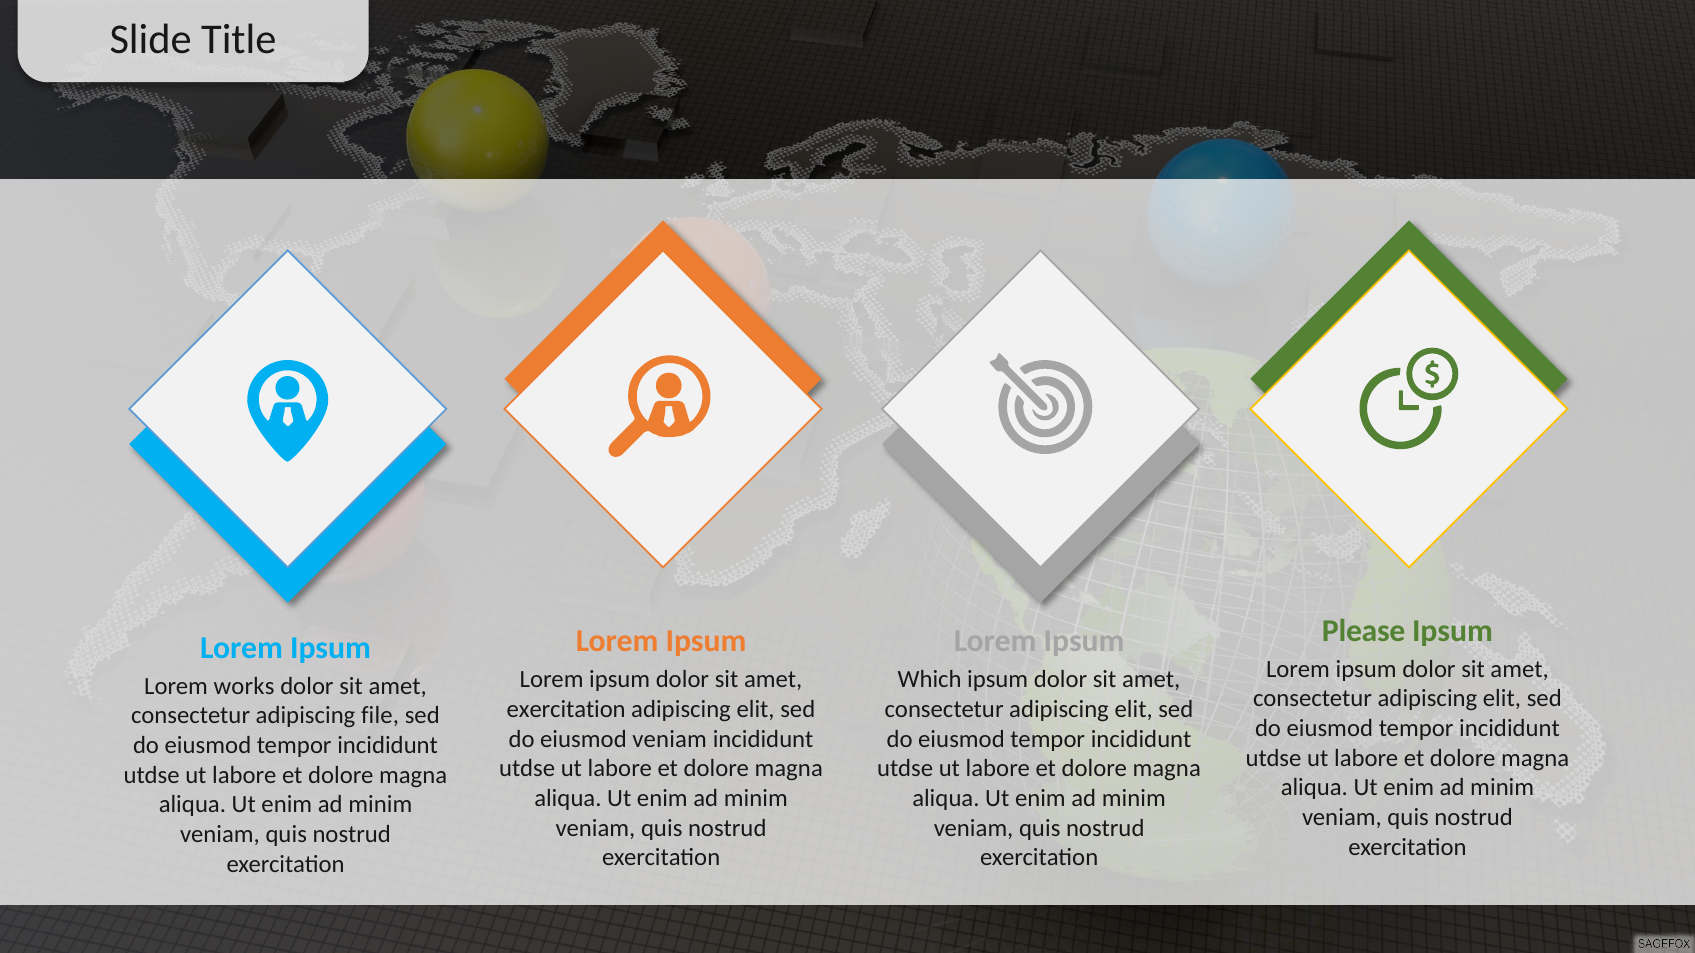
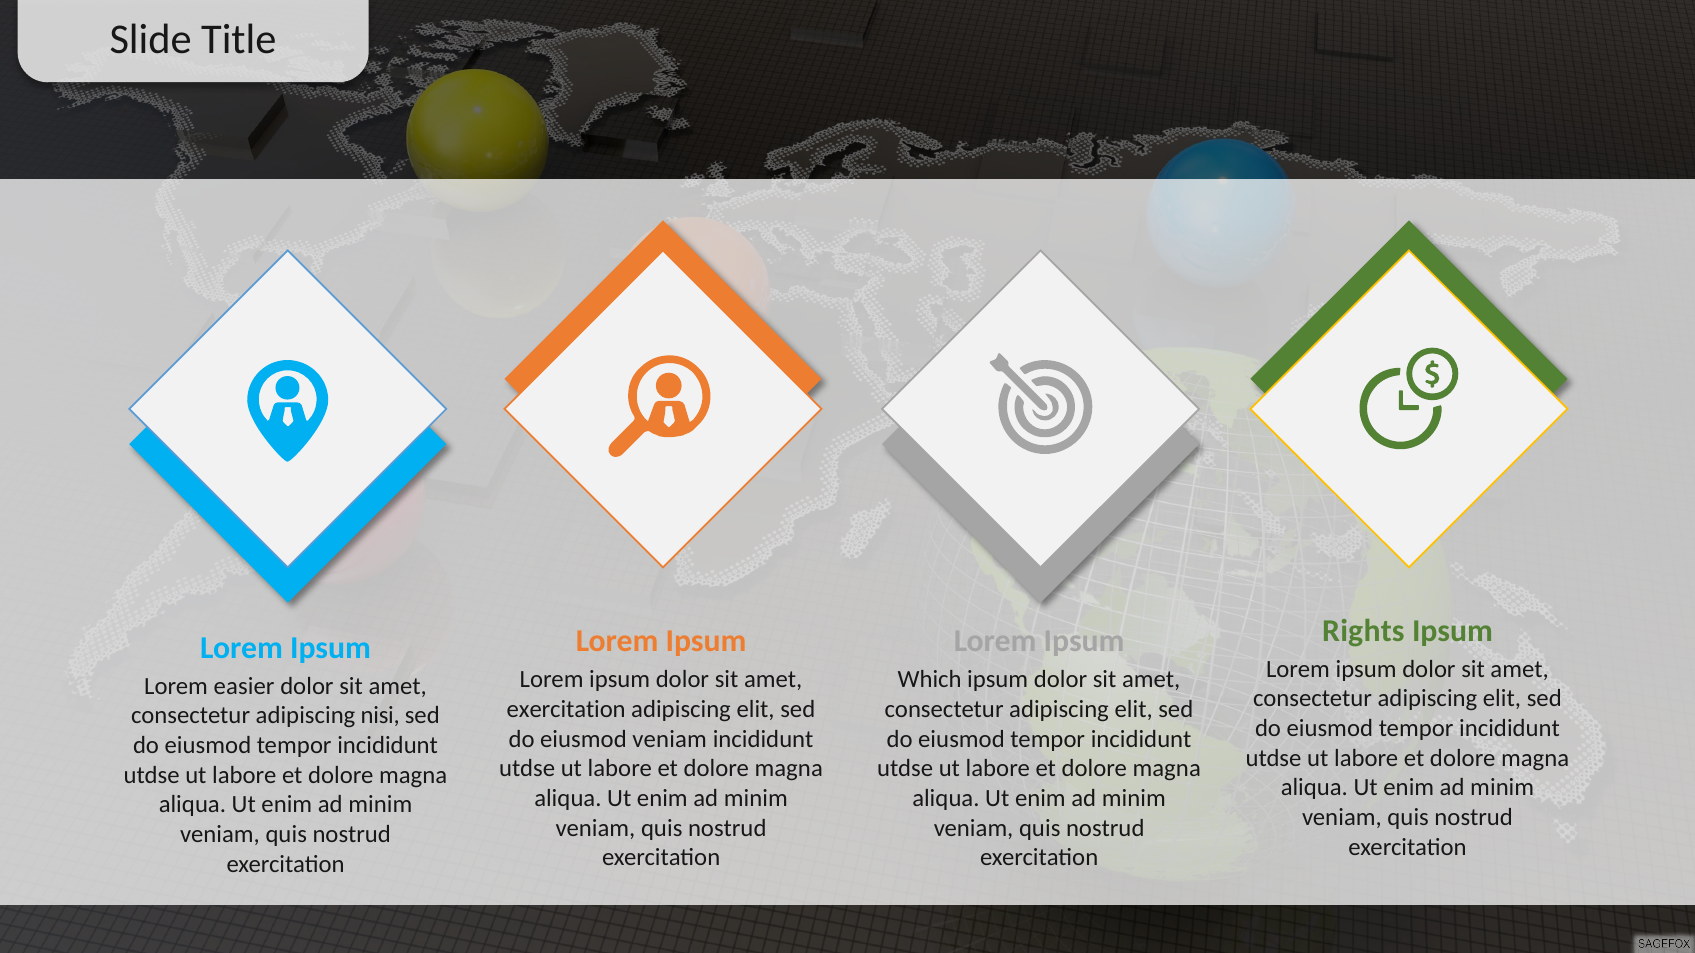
Please: Please -> Rights (1363, 631)
works: works -> easier (244, 686)
file: file -> nisi (380, 716)
